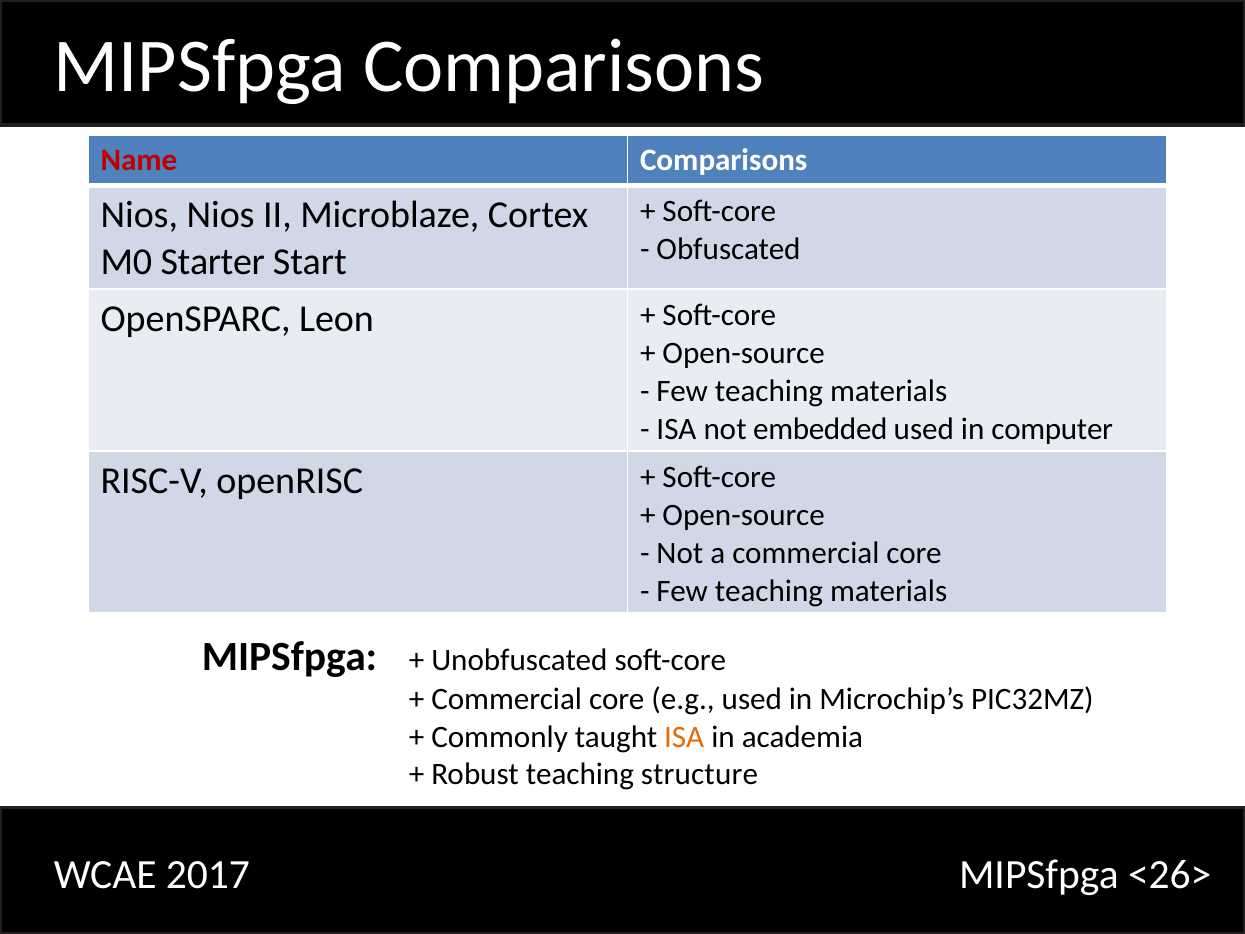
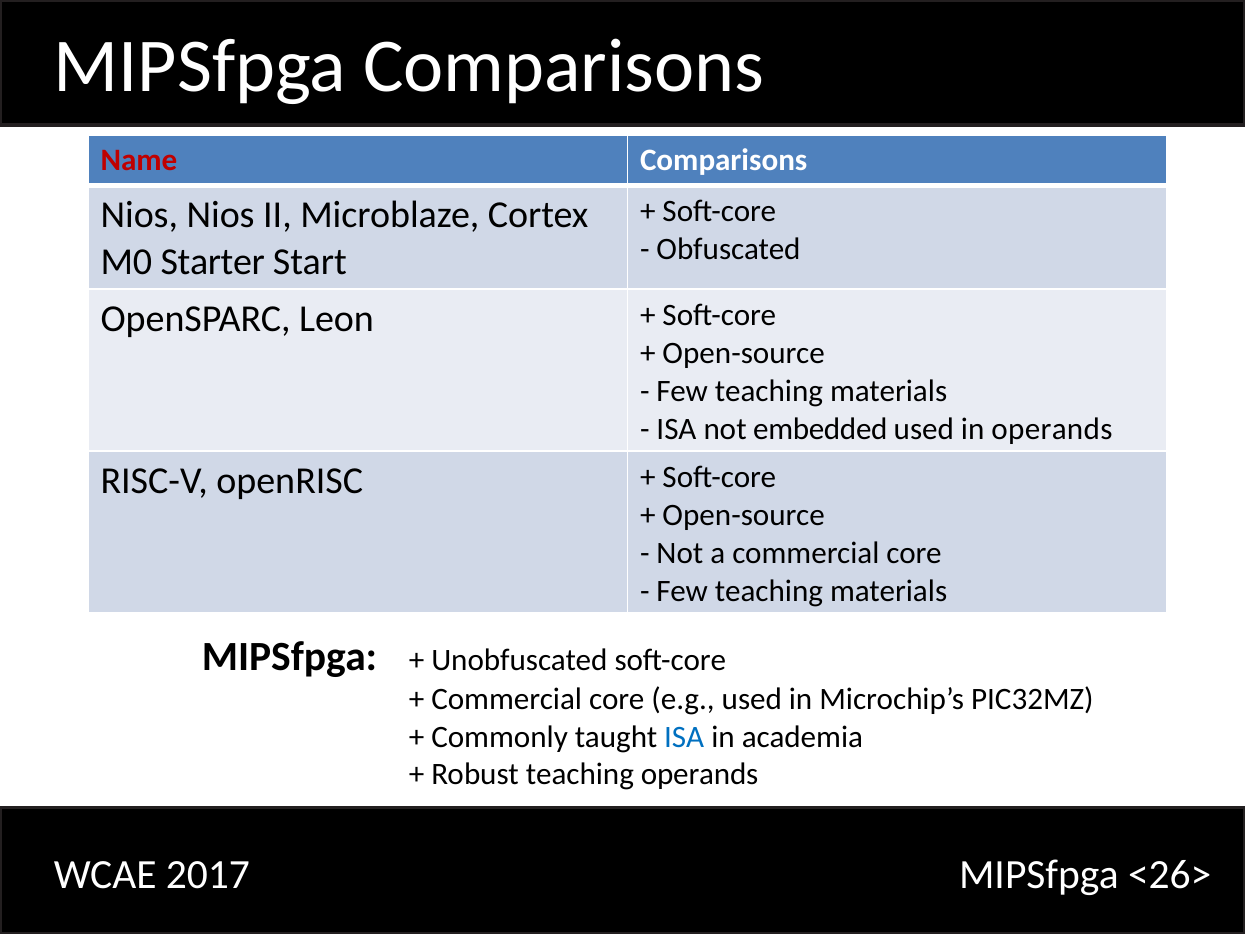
in computer: computer -> operands (1052, 429)
ISA colour: orange -> blue (684, 737)
teaching structure: structure -> operands (700, 774)
